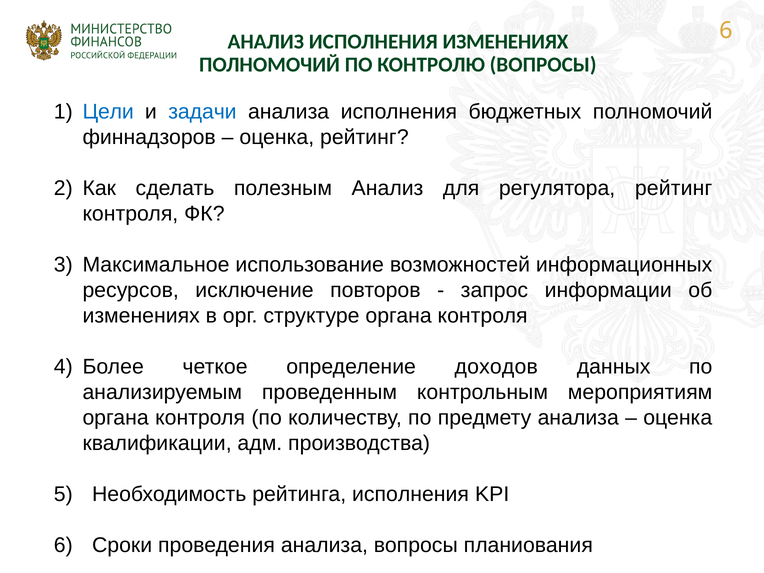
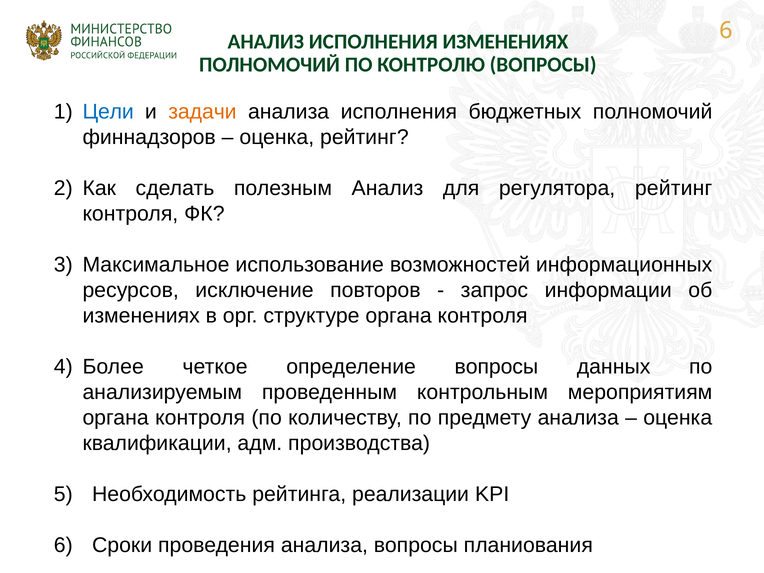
задачи colour: blue -> orange (202, 112)
определение доходов: доходов -> вопросы (496, 367)
рейтинга исполнения: исполнения -> реализации (411, 494)
